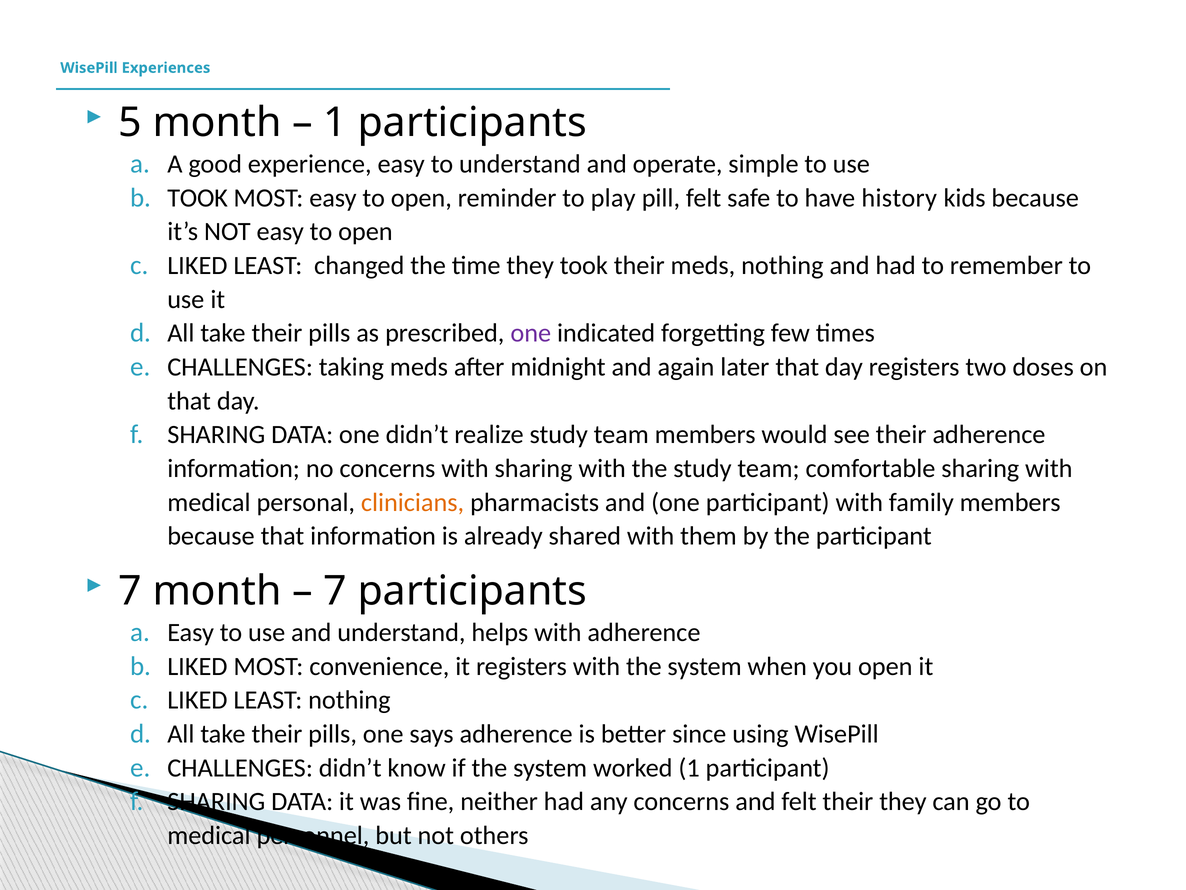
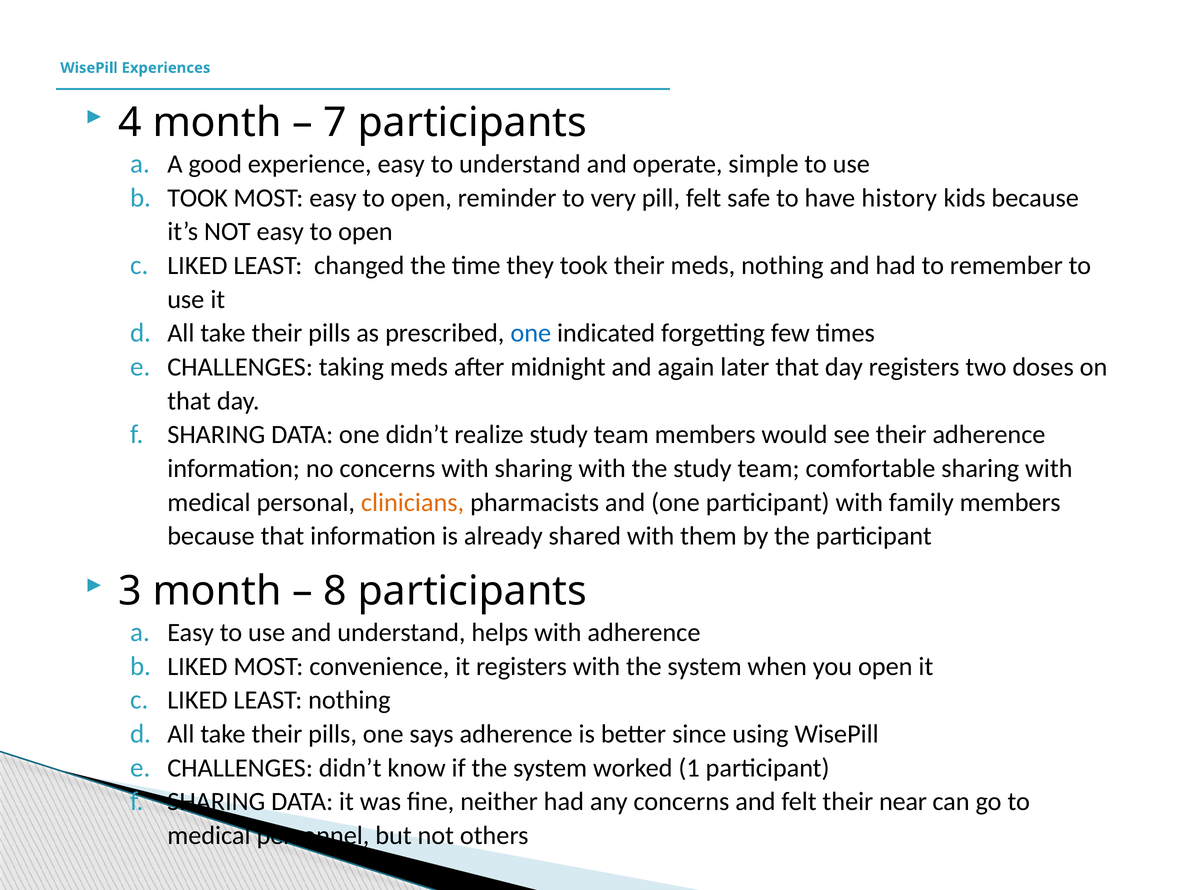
5: 5 -> 4 (130, 122)
1: 1 -> 7 (335, 122)
play: play -> very (613, 198)
one colour: purple -> blue (531, 333)
7: 7 -> 3 (130, 591)
7: 7 -> 8 (335, 591)
their they: they -> near (903, 801)
